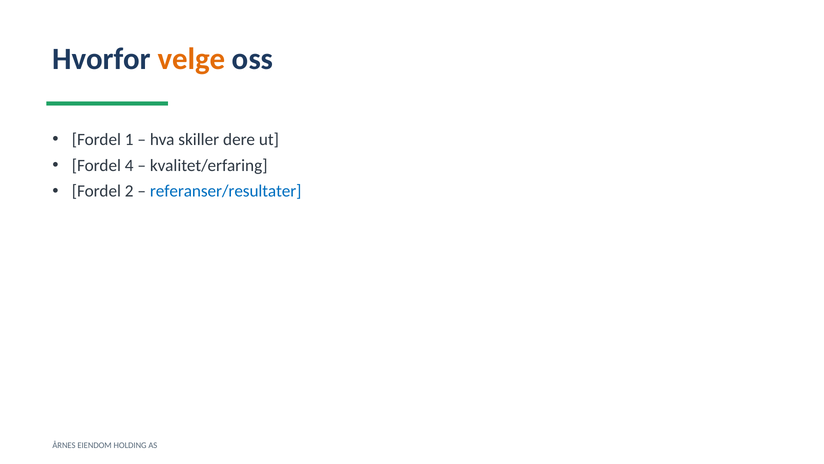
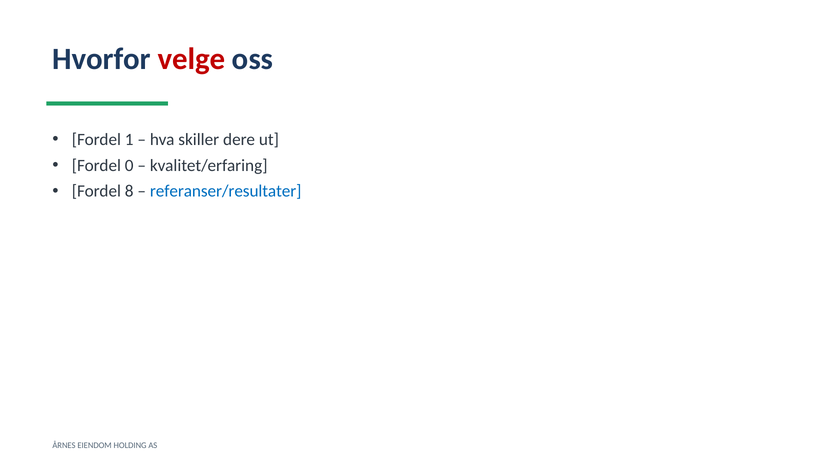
velge colour: orange -> red (191, 59)
4: 4 -> 0 (129, 165)
2: 2 -> 8 (129, 191)
